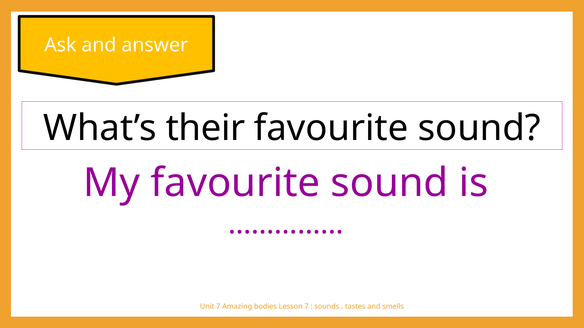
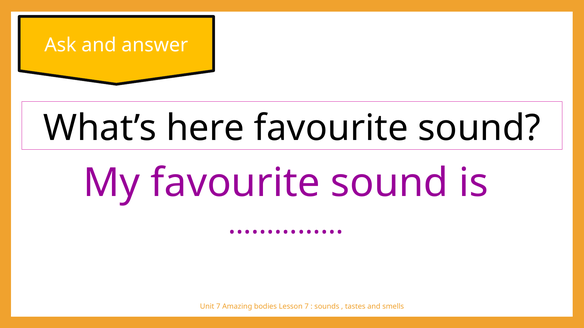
their: their -> here (205, 128)
